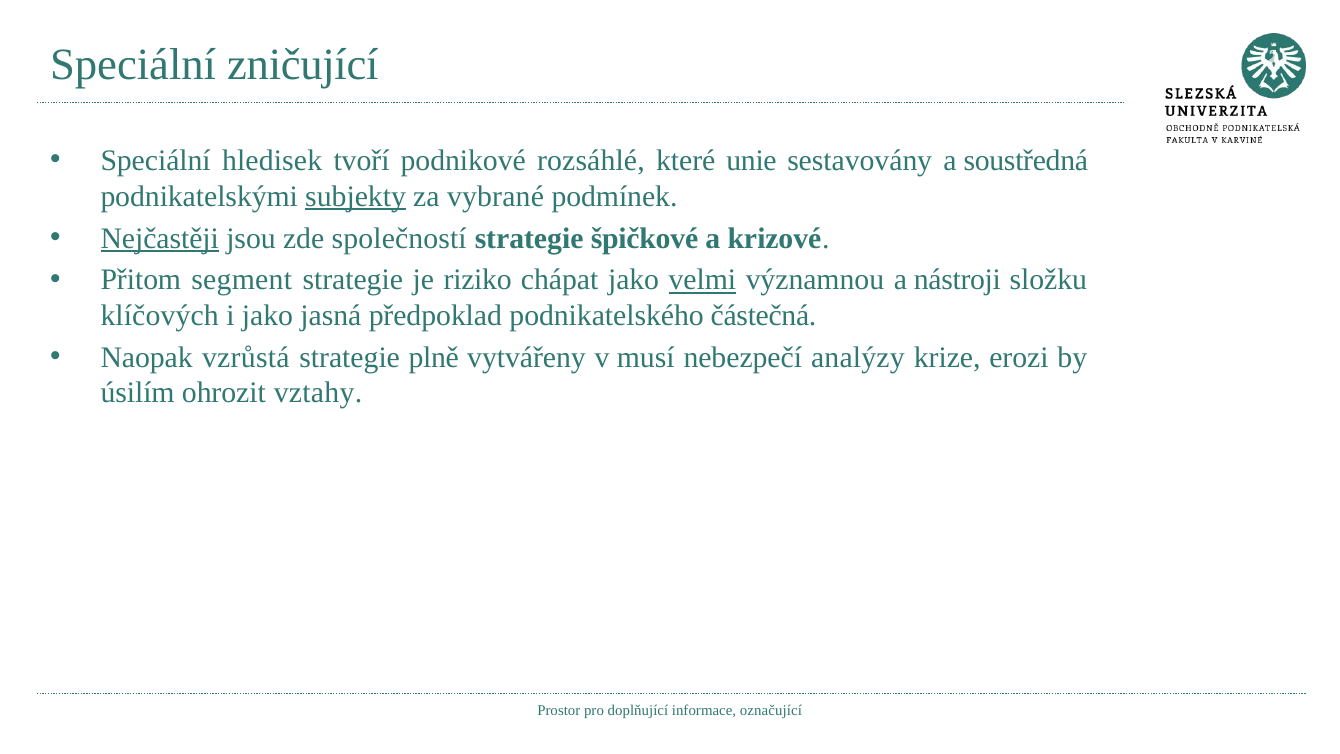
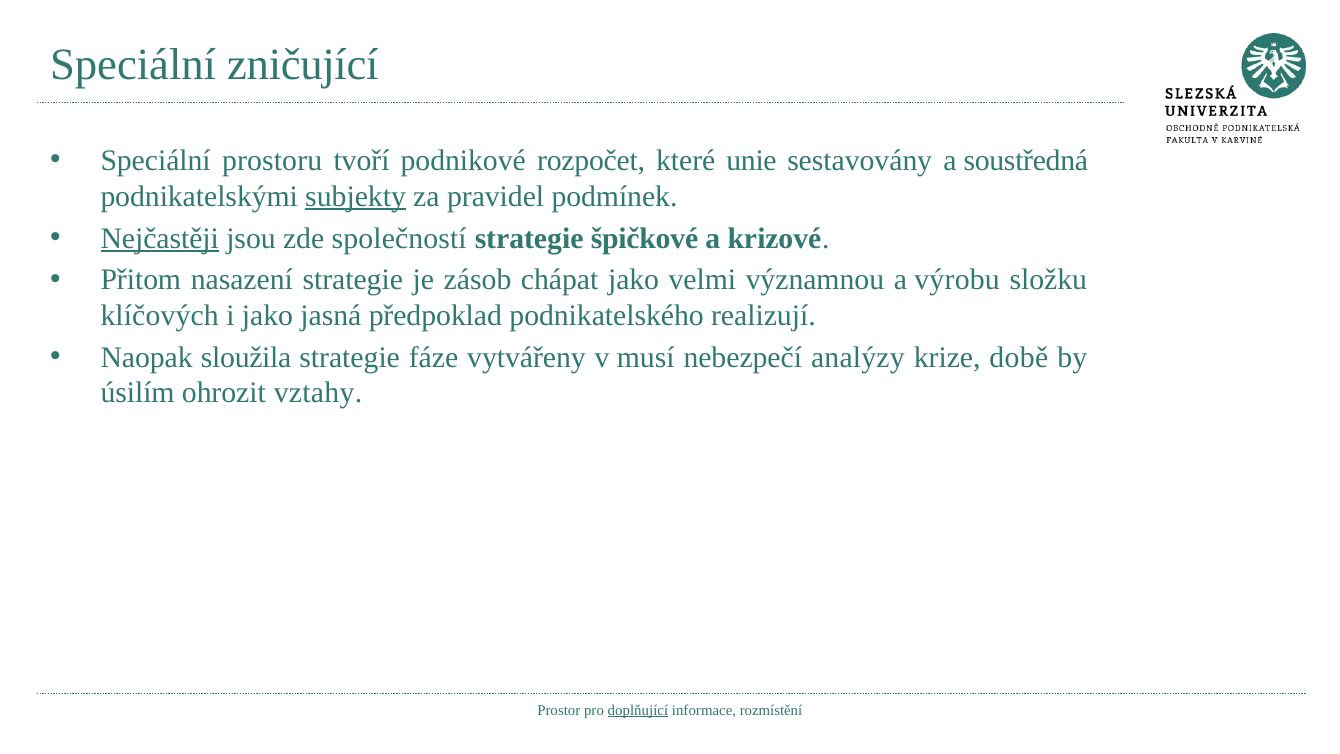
hledisek: hledisek -> prostoru (272, 161)
rozsáhlé: rozsáhlé -> rozpočet (591, 161)
vybrané: vybrané -> pravidel (496, 197)
segment: segment -> nasazení (242, 280)
riziko: riziko -> zásob (478, 280)
velmi underline: present -> none (702, 280)
nástroji: nástroji -> výrobu (957, 280)
částečná: částečná -> realizují (763, 316)
vzrůstá: vzrůstá -> sloužila (246, 357)
plně: plně -> fáze (434, 357)
erozi: erozi -> době (1019, 357)
doplňující underline: none -> present (638, 710)
označující: označující -> rozmístění (771, 710)
